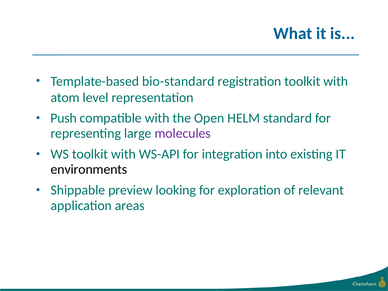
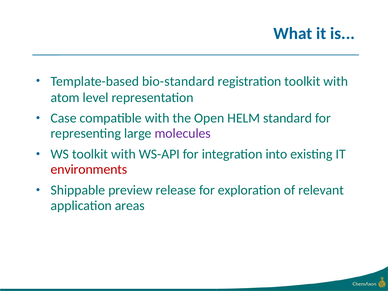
Push: Push -> Case (64, 118)
environments colour: black -> red (89, 169)
looking: looking -> release (176, 190)
